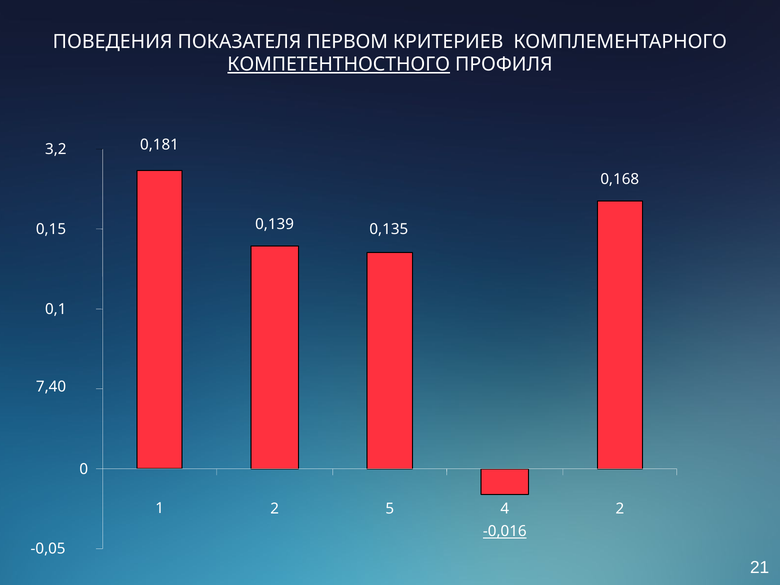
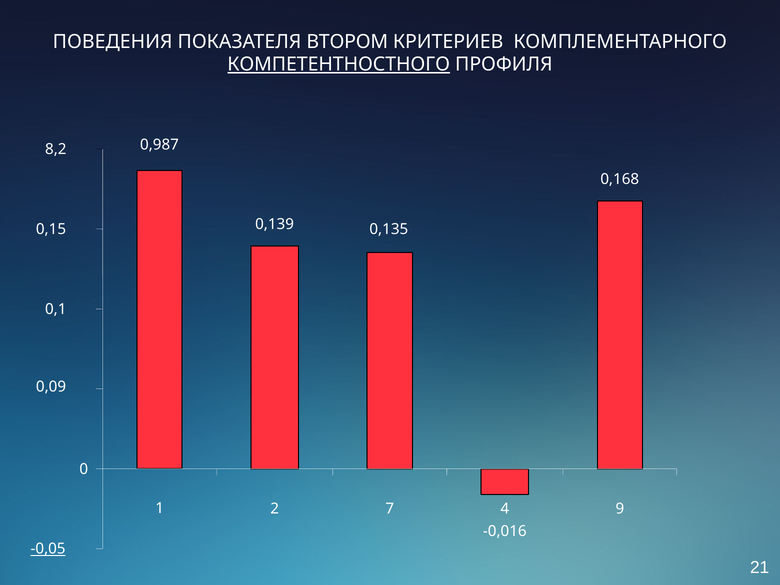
ПЕРВОМ: ПЕРВОМ -> ВТОРОМ (347, 42)
0,181: 0,181 -> 0,987 (159, 145)
3,2: 3,2 -> 8,2 (56, 149)
7,40: 7,40 -> 0,09 (51, 387)
5: 5 -> 7 (390, 509)
4 2: 2 -> 9 (620, 509)
-0,016 underline: present -> none (505, 531)
-0,05 underline: none -> present (48, 549)
